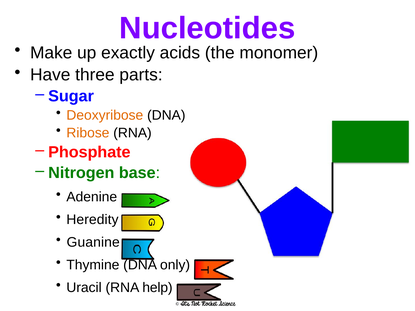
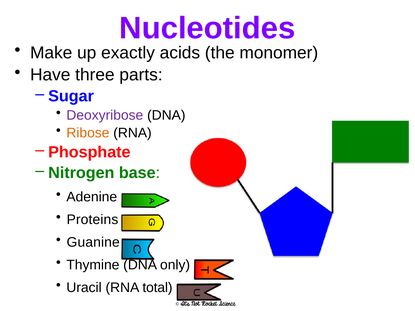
Deoxyribose colour: orange -> purple (105, 115)
Heredity: Heredity -> Proteins (92, 220)
help: help -> total (157, 288)
